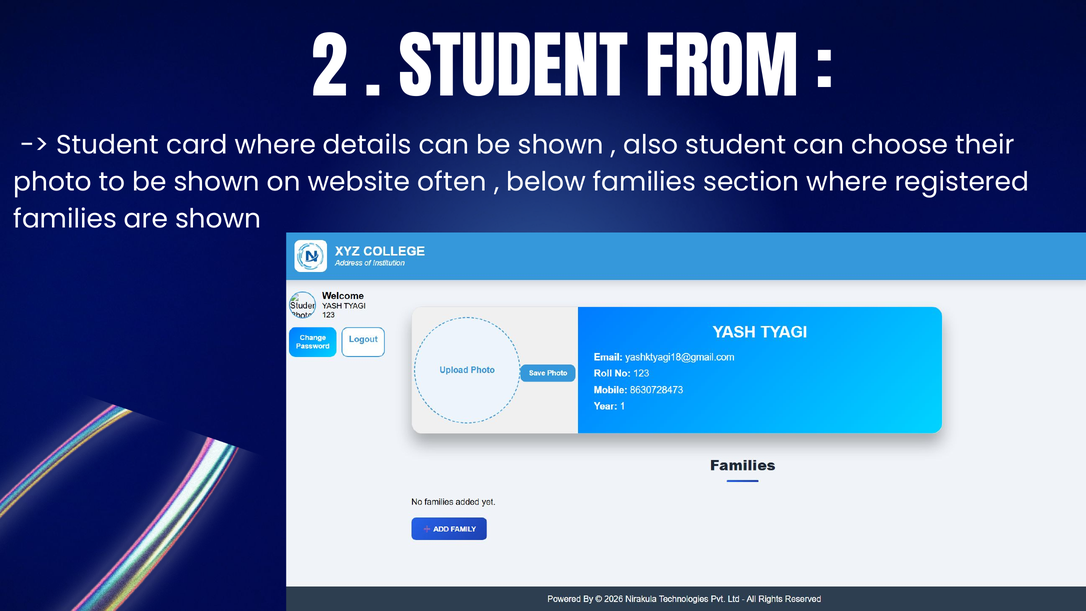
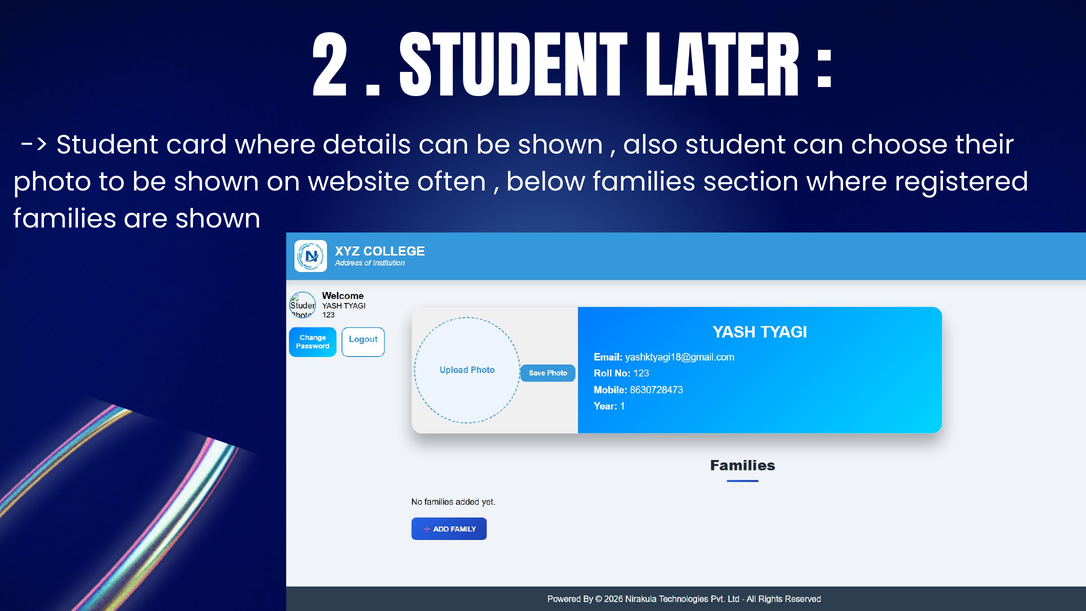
FROM: FROM -> LATER (722, 72)
